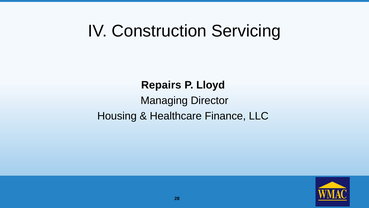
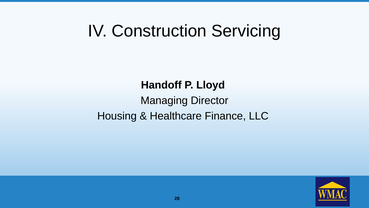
Repairs: Repairs -> Handoff (161, 85)
